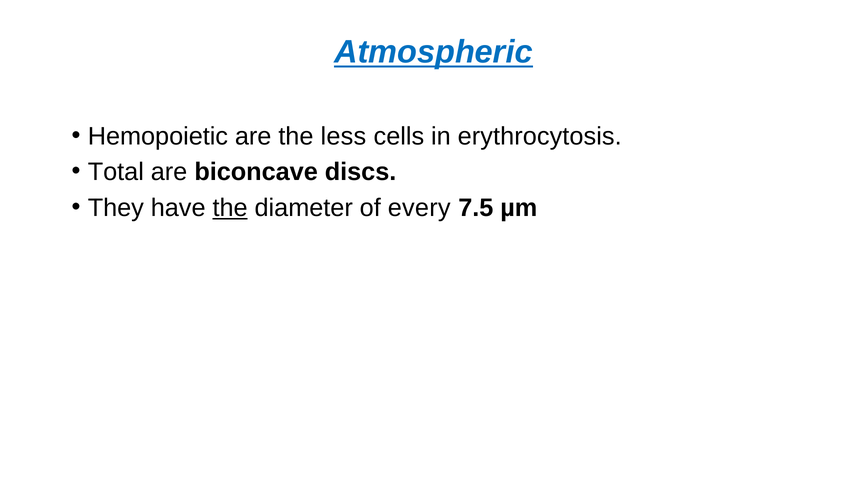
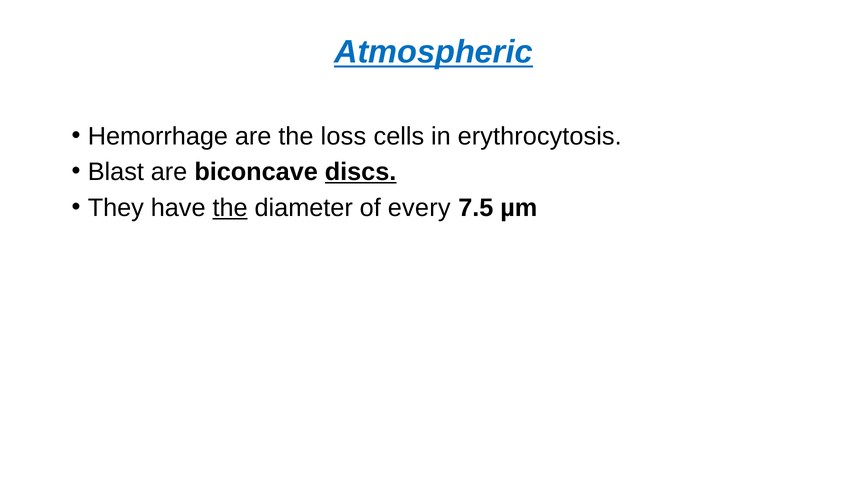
Hemopoietic: Hemopoietic -> Hemorrhage (158, 136)
less: less -> loss (343, 136)
Total: Total -> Blast (116, 172)
discs underline: none -> present (361, 172)
